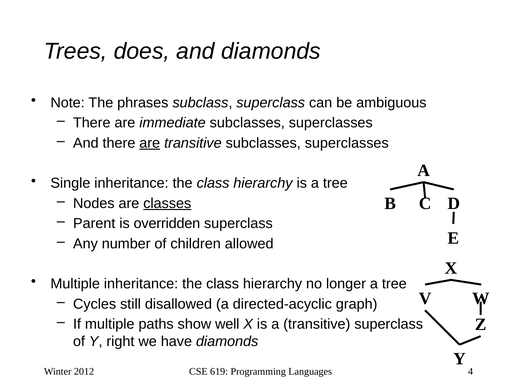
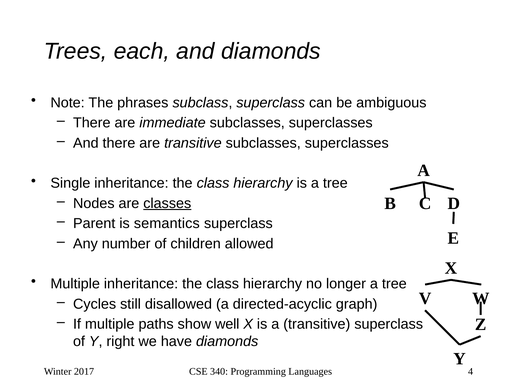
does: does -> each (142, 51)
are underline: present -> none (150, 143)
overridden: overridden -> semantics (167, 223)
2012: 2012 -> 2017 (84, 371)
619: 619 -> 340 (219, 371)
